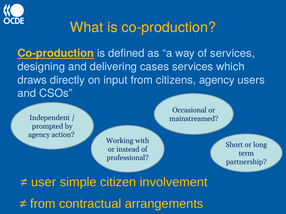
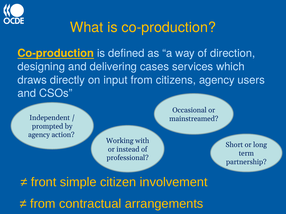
of services: services -> direction (233, 53)
user: user -> front (44, 182)
